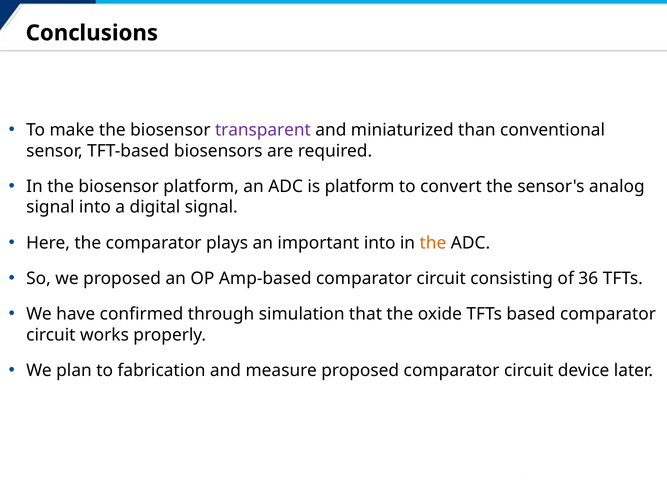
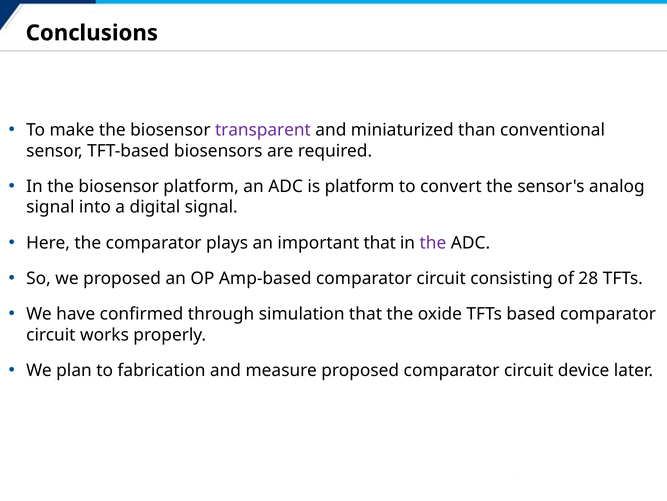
important into: into -> that (380, 243)
the colour: orange -> purple (433, 243)
36: 36 -> 28 (588, 278)
